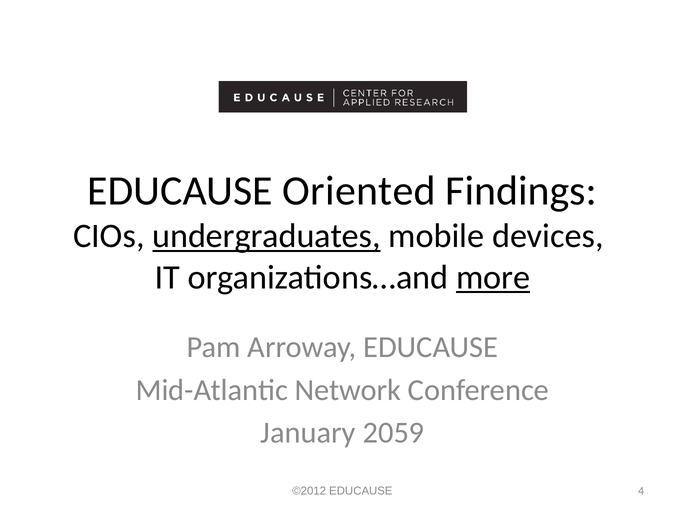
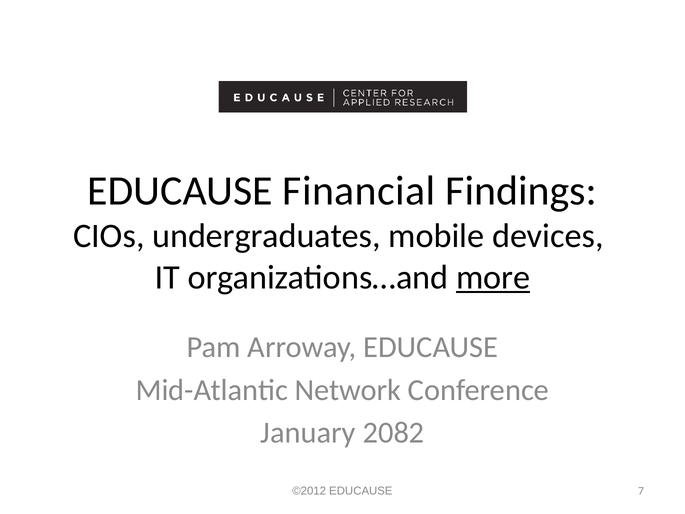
Oriented: Oriented -> Financial (359, 191)
undergraduates underline: present -> none (266, 236)
2059: 2059 -> 2082 (393, 433)
4: 4 -> 7 (641, 491)
